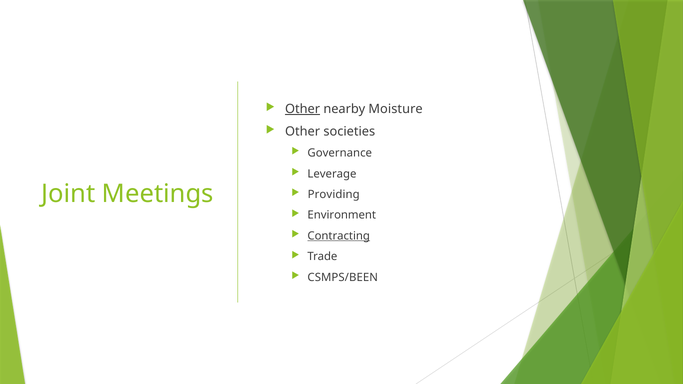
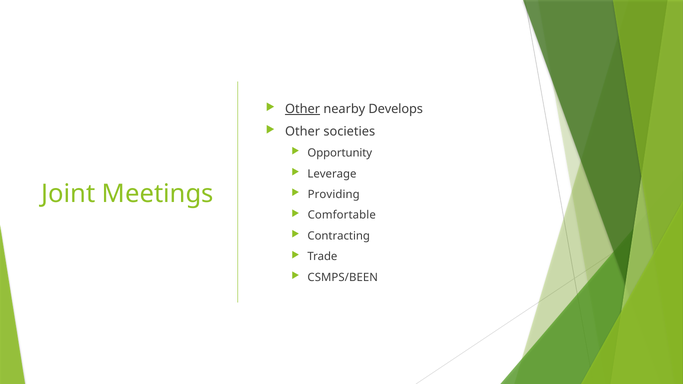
Moisture: Moisture -> Develops (396, 109)
Governance: Governance -> Opportunity (340, 153)
Environment: Environment -> Comfortable (342, 215)
Contracting underline: present -> none (339, 236)
